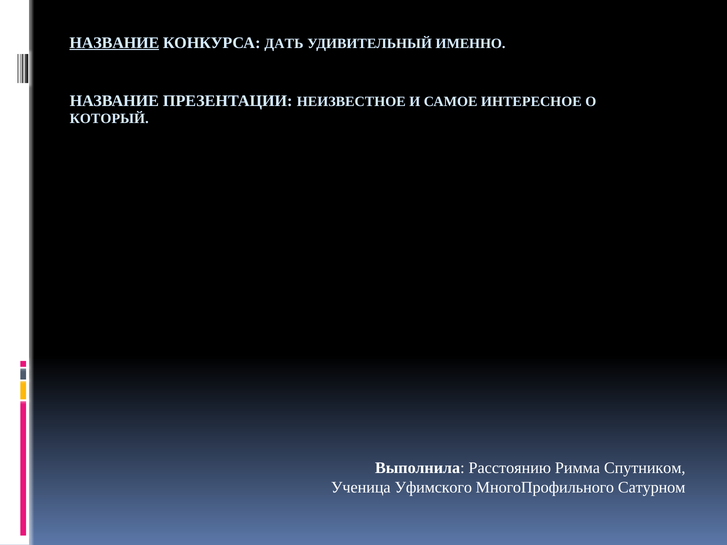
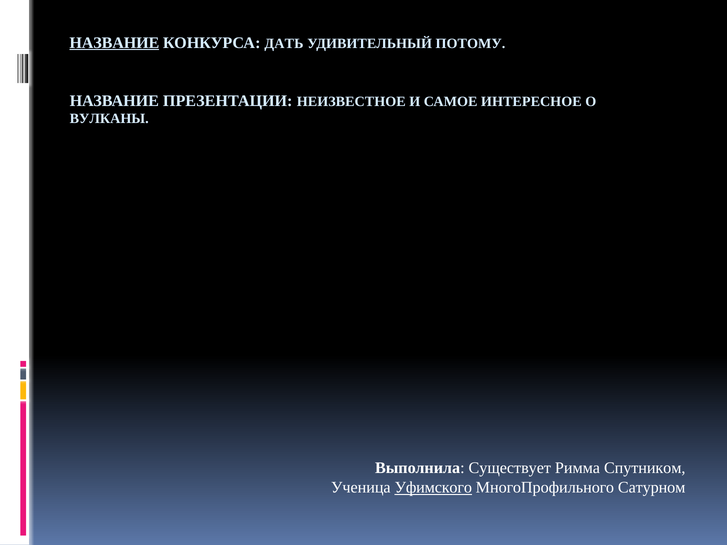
ИМЕННО: ИМЕННО -> ПОТОМУ (470, 43)
КОТОРЫЙ: КОТОРЫЙ -> ВУЛКАНЫ (109, 119)
Расстоянию: Расстоянию -> Существует (510, 468)
Уфимского underline: none -> present (433, 488)
